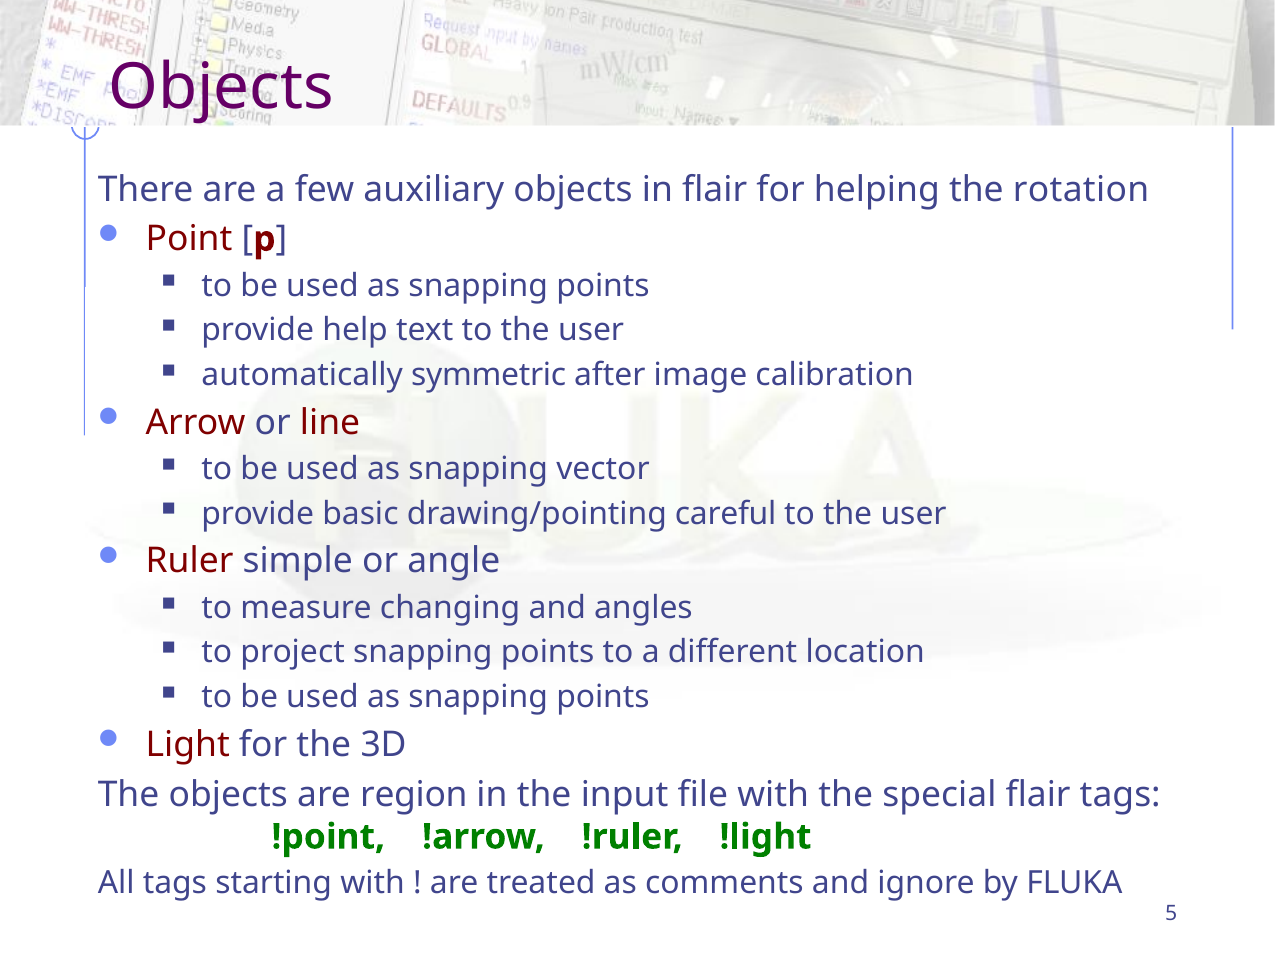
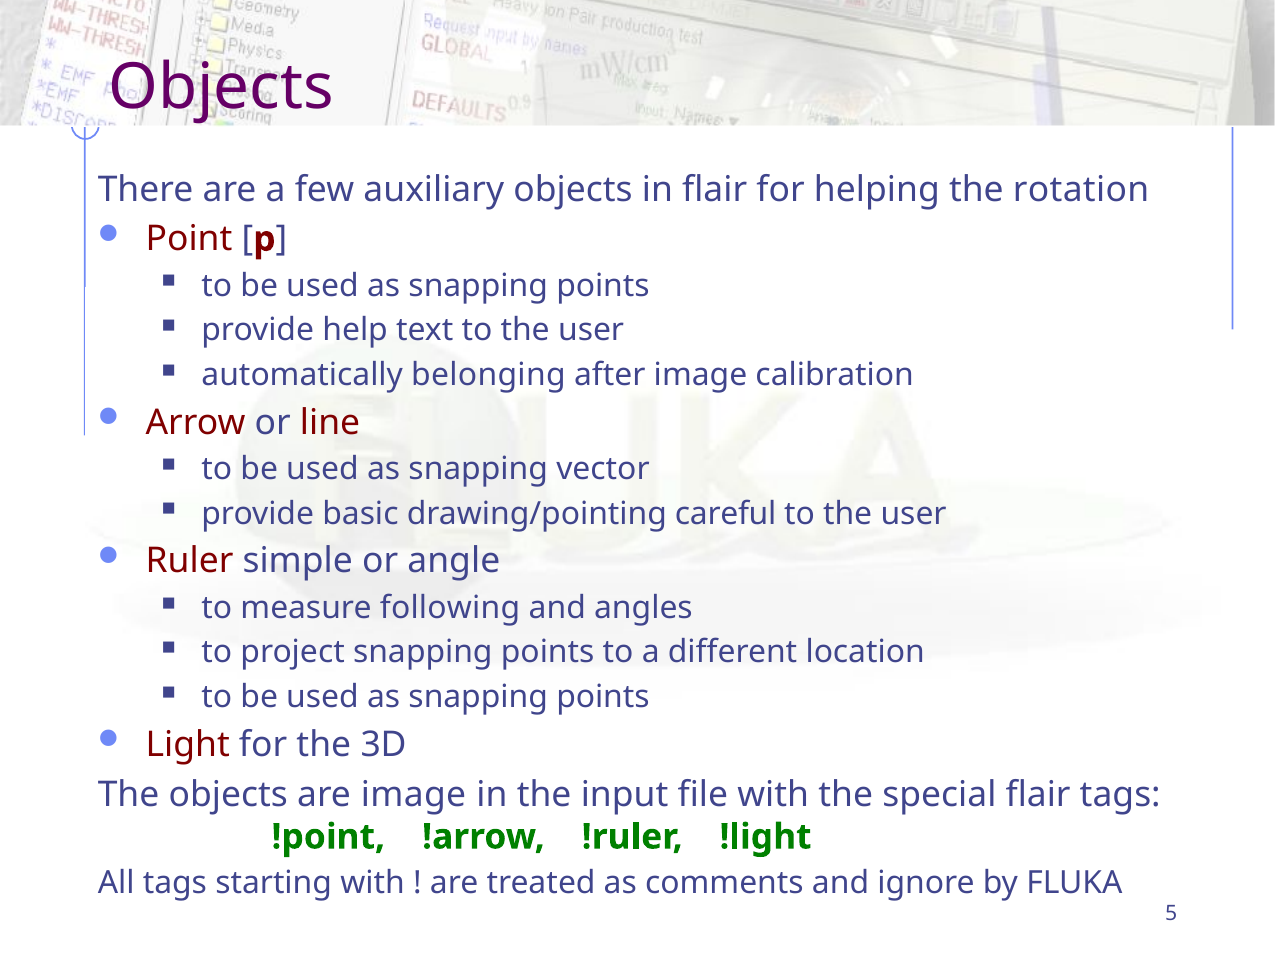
symmetric: symmetric -> belonging (488, 375)
changing: changing -> following (450, 608)
are region: region -> image (414, 795)
